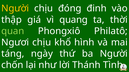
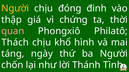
quang: quang -> chứng (74, 20)
quan colour: light green -> pink (13, 31)
Ngươi: Ngươi -> Thách (15, 43)
